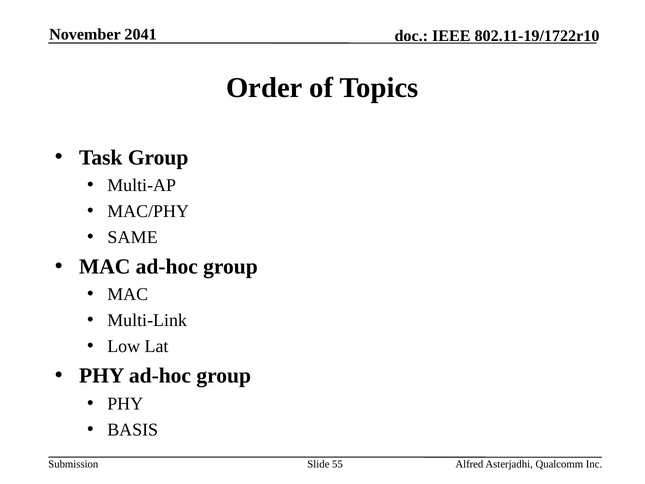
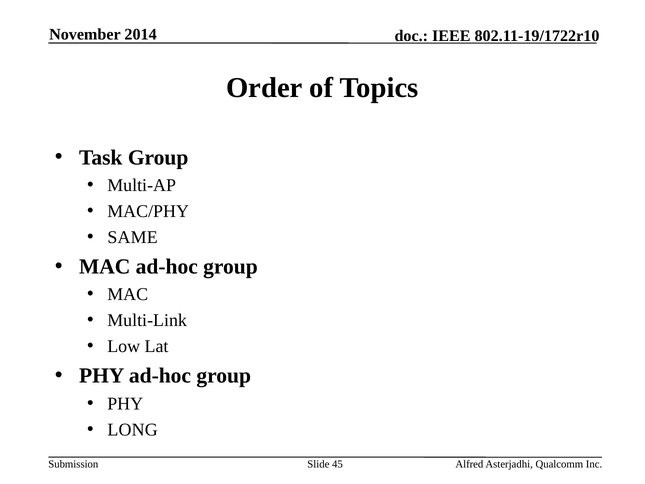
2041: 2041 -> 2014 (141, 34)
BASIS: BASIS -> LONG (133, 429)
55: 55 -> 45 (337, 464)
